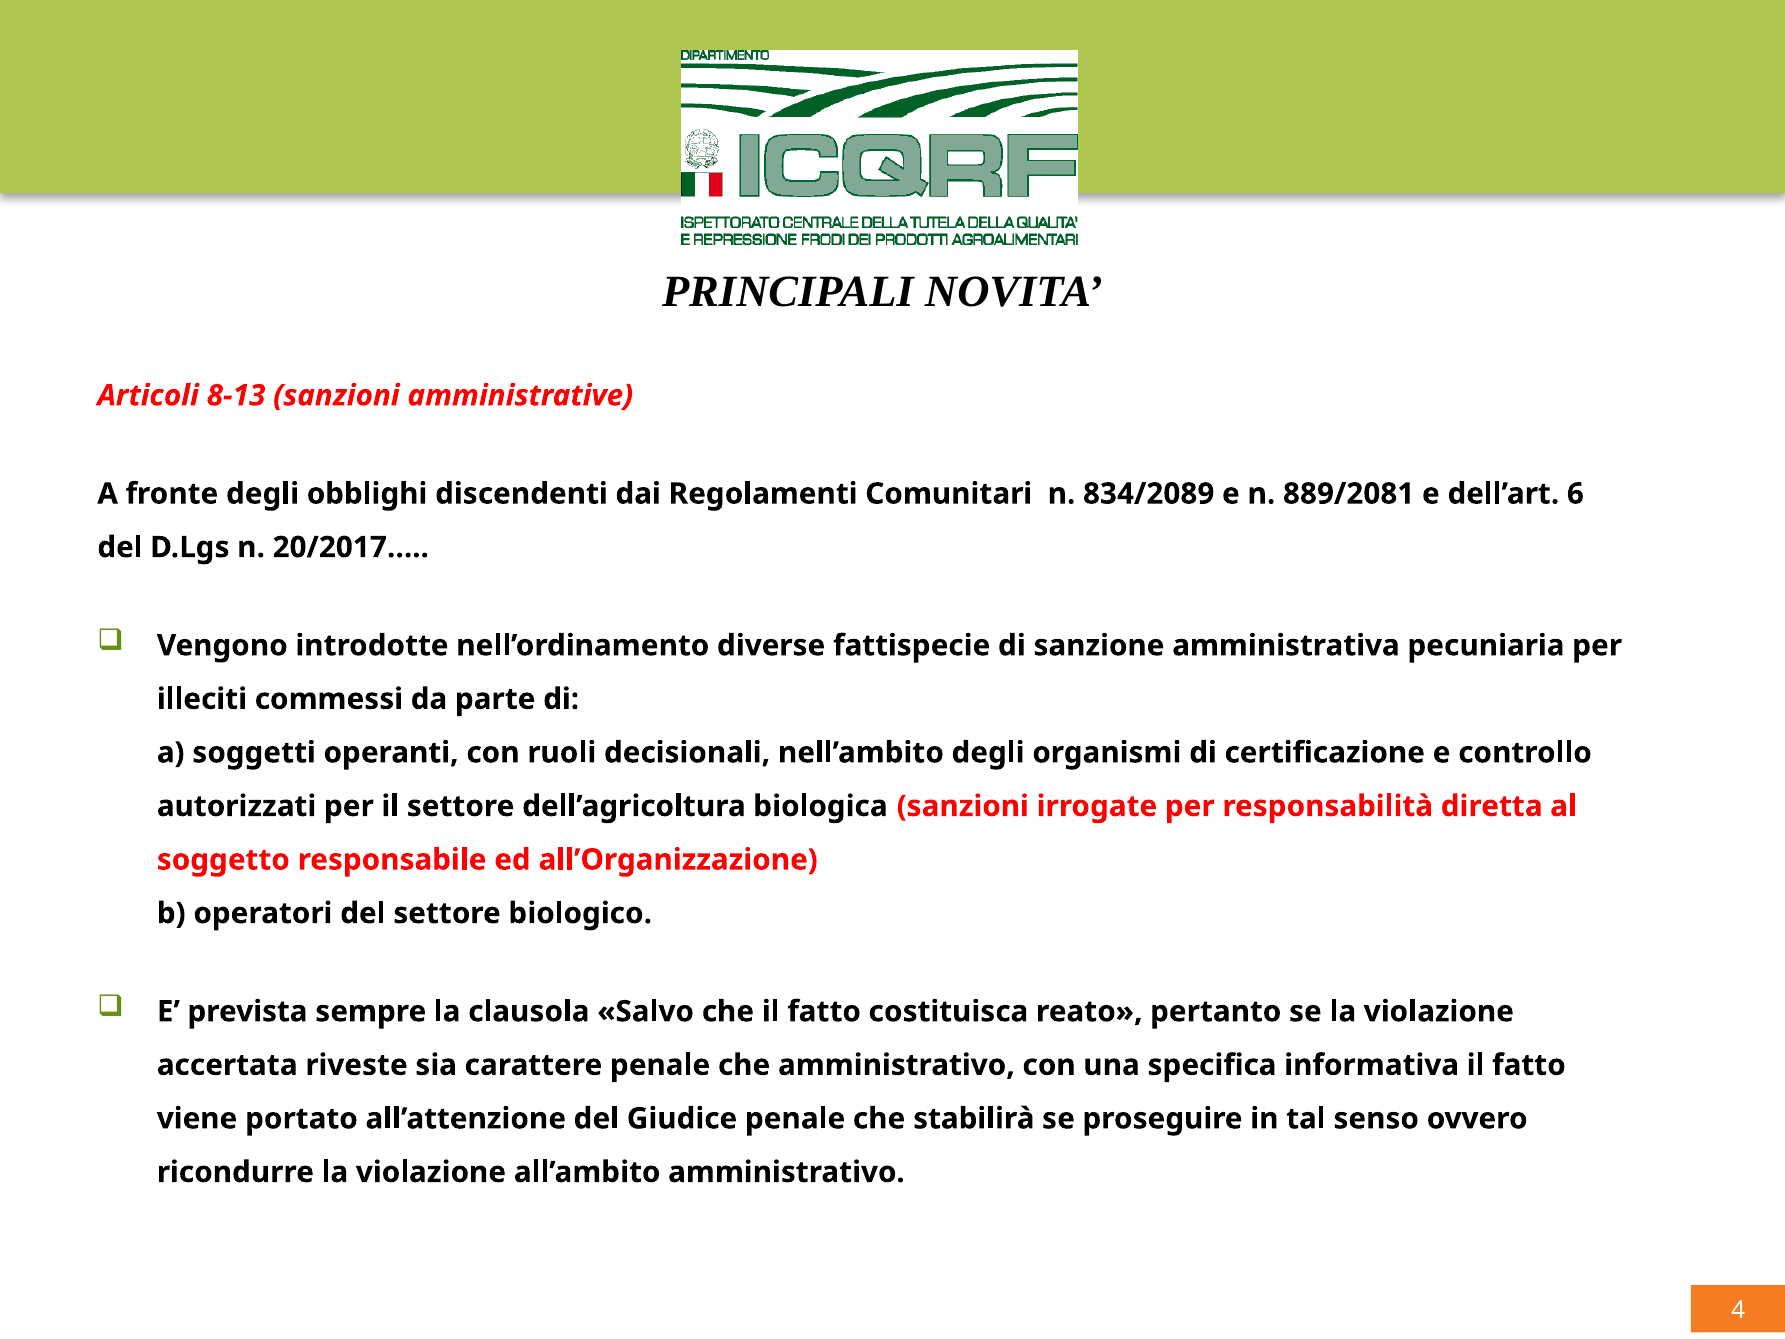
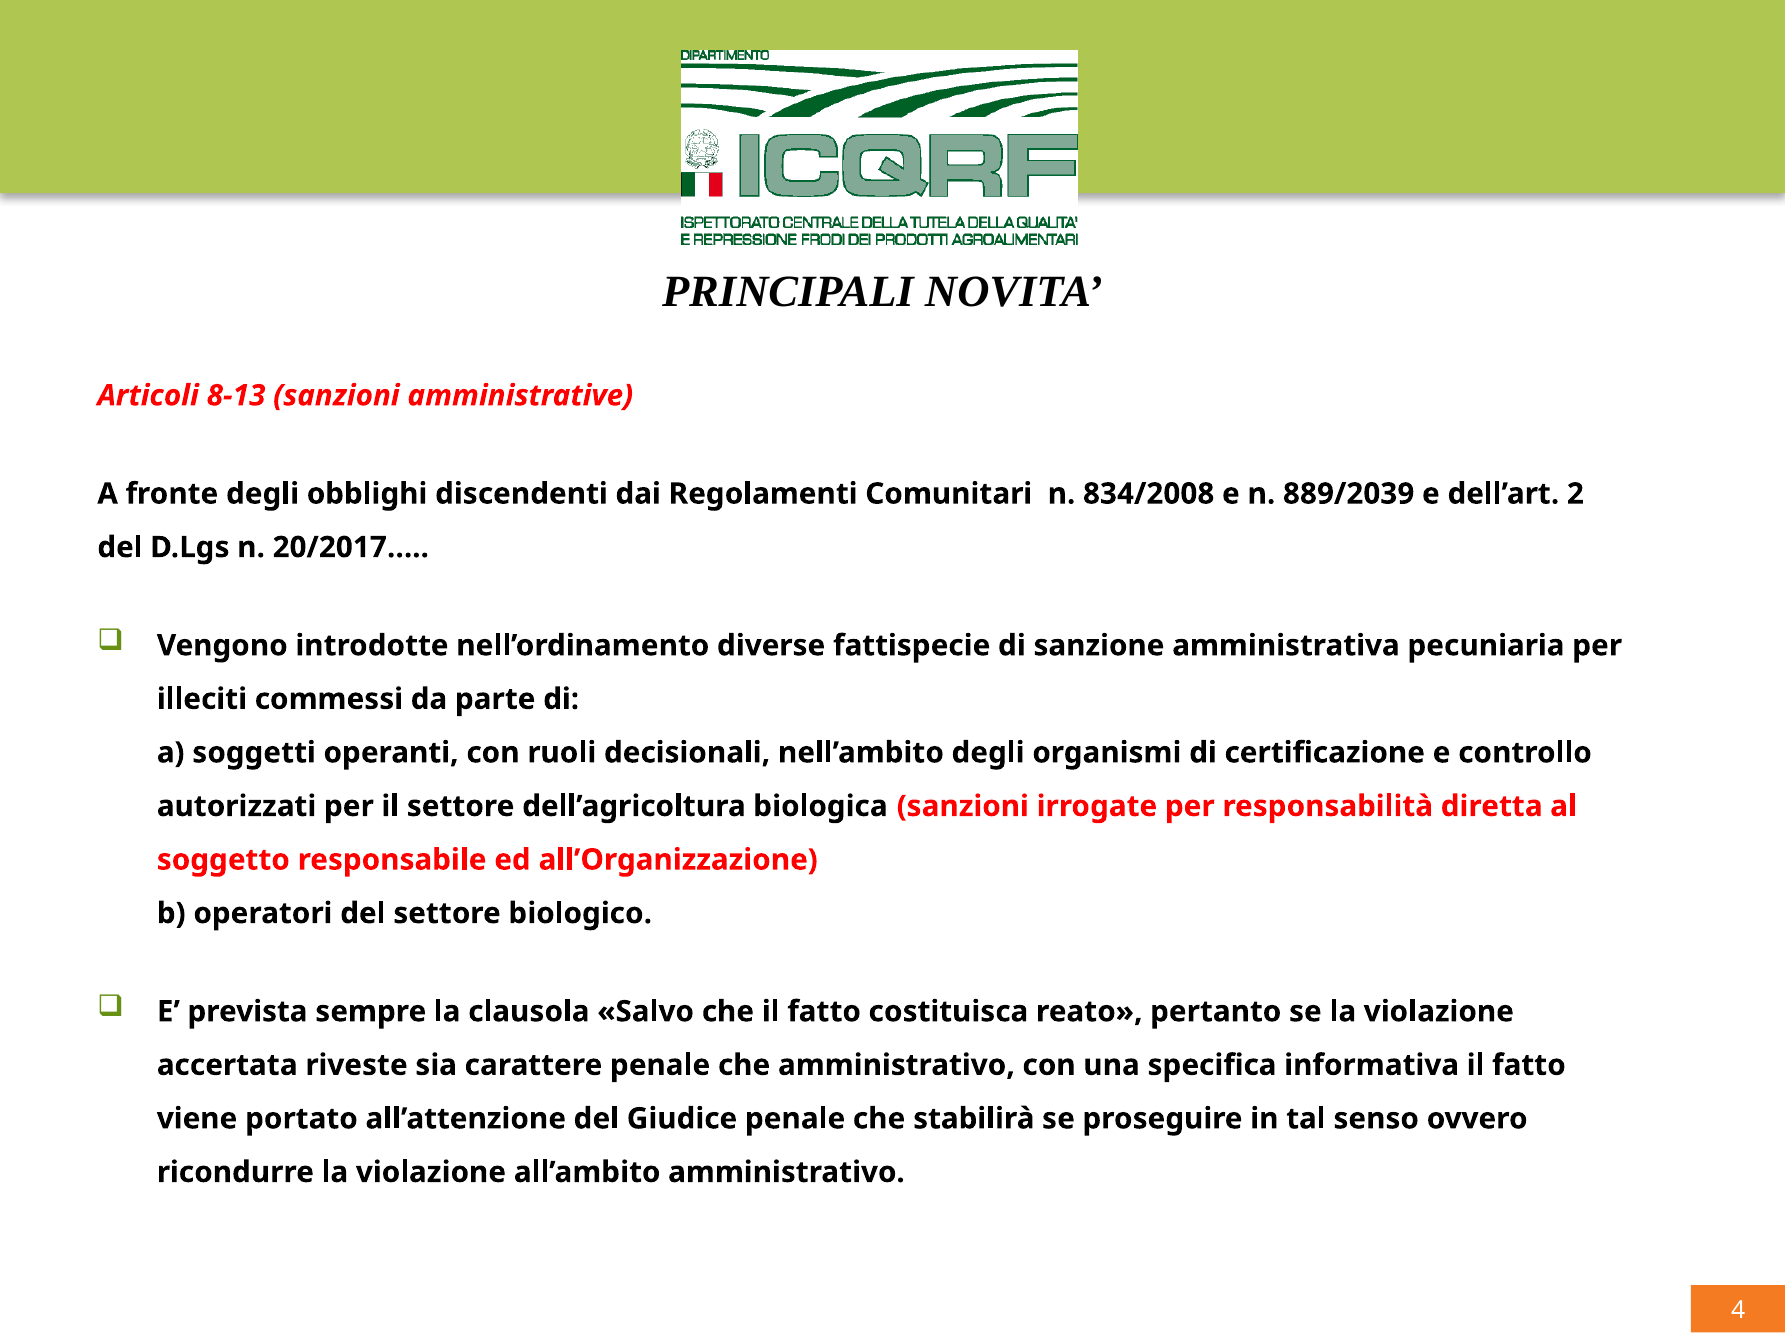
834/2089: 834/2089 -> 834/2008 (1149, 494)
889/2081: 889/2081 -> 889/2039 (1349, 494)
6: 6 -> 2 (1575, 494)
